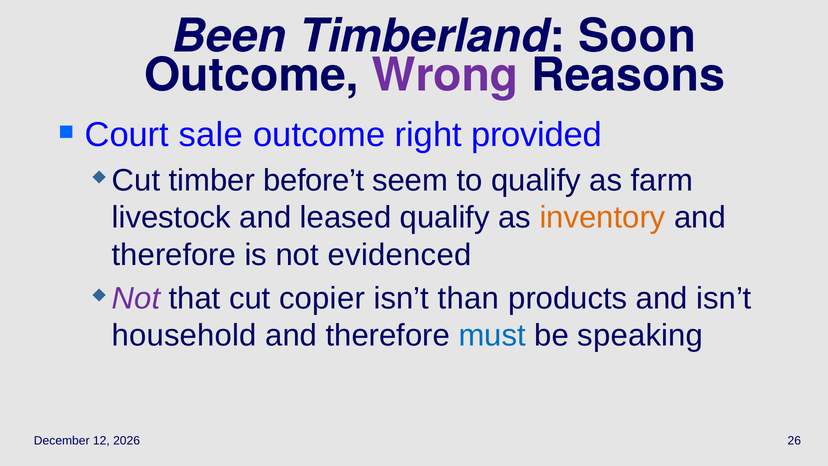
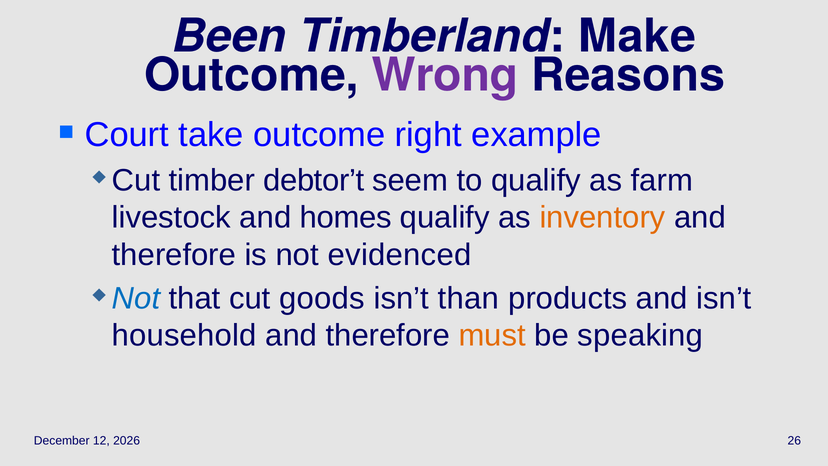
Soon: Soon -> Make (637, 36)
sale: sale -> take (211, 135)
provided: provided -> example (536, 135)
before’t: before’t -> debtor’t (314, 180)
leased: leased -> homes (346, 217)
Not colour: purple -> blue (136, 298)
copier: copier -> goods (322, 298)
must colour: blue -> orange (492, 335)
